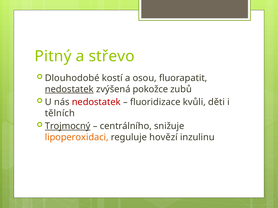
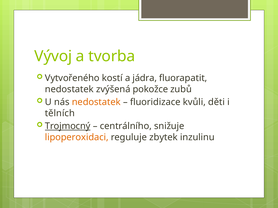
Pitný: Pitný -> Vývoj (53, 56)
střevo: střevo -> tvorba (112, 56)
Dlouhodobé: Dlouhodobé -> Vytvořeného (72, 78)
osou: osou -> jádra (145, 78)
nedostatek underline: present -> none (69, 89)
nedostatek colour: red -> orange (96, 102)
hovězí: hovězí -> zbytek (164, 138)
